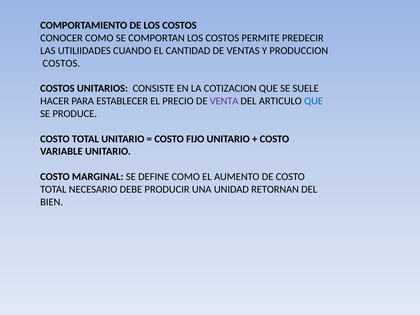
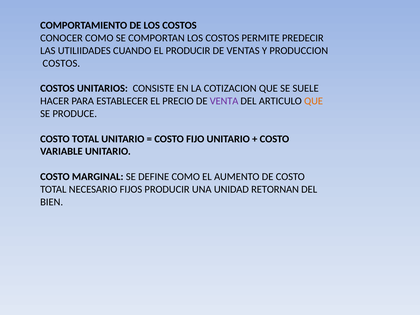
EL CANTIDAD: CANTIDAD -> PRODUCIR (188, 51)
QUE colour: blue -> orange (314, 101)
DEBE: DEBE -> FIJOS (131, 189)
